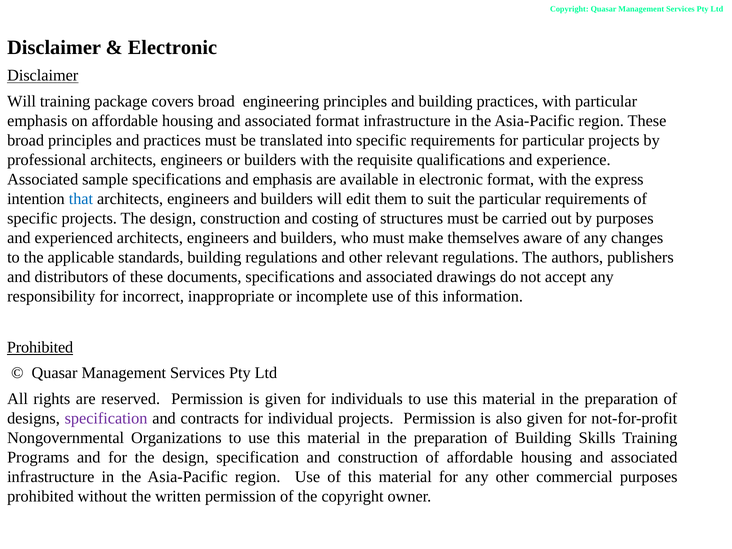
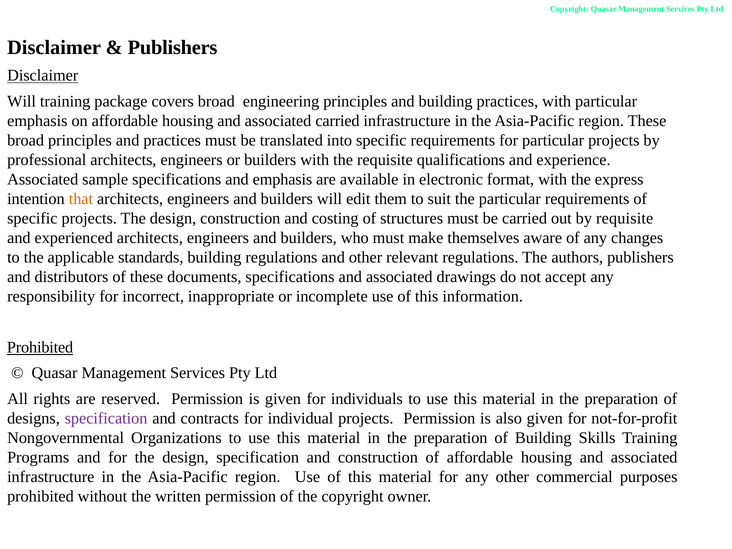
Electronic: Electronic -> Publishers (173, 48)
associated format: format -> carried (337, 121)
that colour: blue -> orange (81, 199)
by purposes: purposes -> requisite (625, 218)
